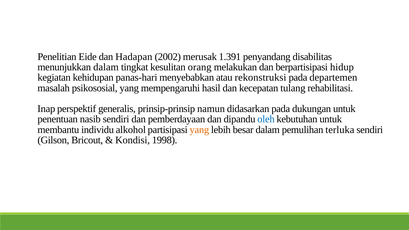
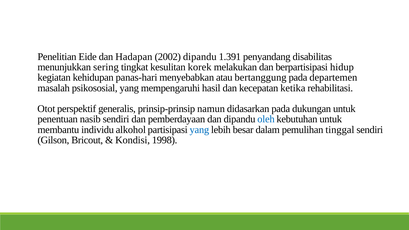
2002 merusak: merusak -> dipandu (200, 57)
menunjukkan dalam: dalam -> sering (106, 67)
orang: orang -> korek (200, 67)
rekonstruksi: rekonstruksi -> bertanggung (261, 78)
tulang: tulang -> ketika (293, 88)
Inap: Inap -> Otot (46, 109)
yang colour: orange -> blue (199, 130)
terluka: terluka -> tinggal (340, 130)
